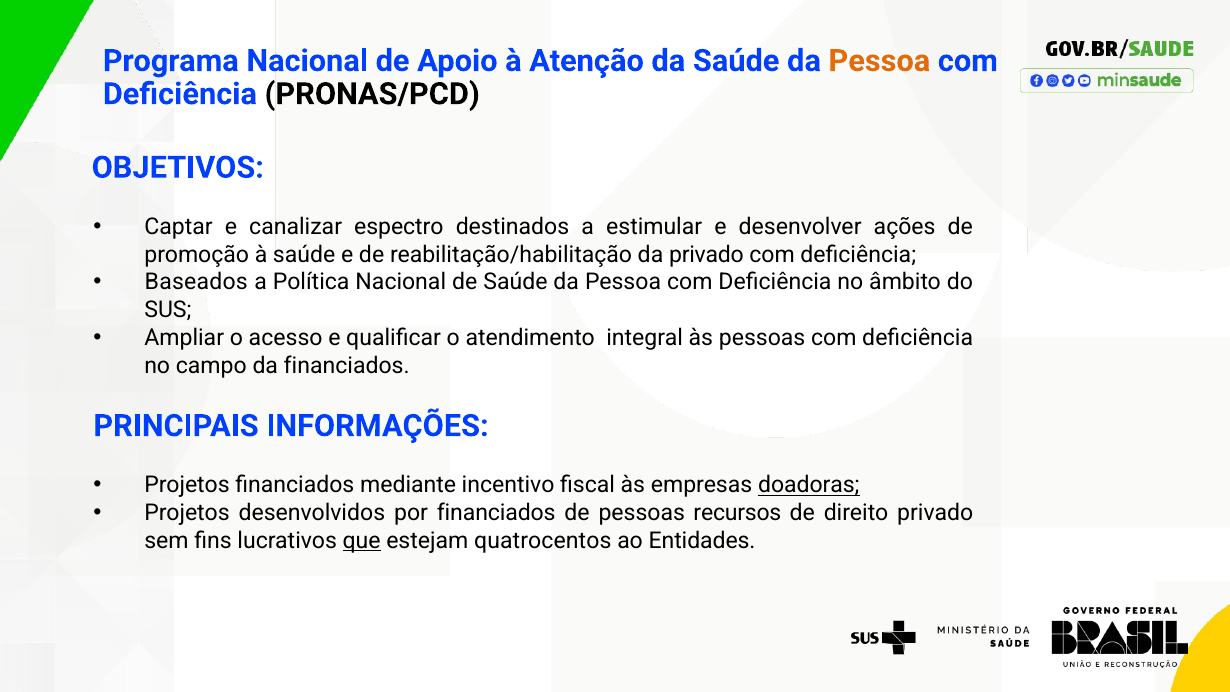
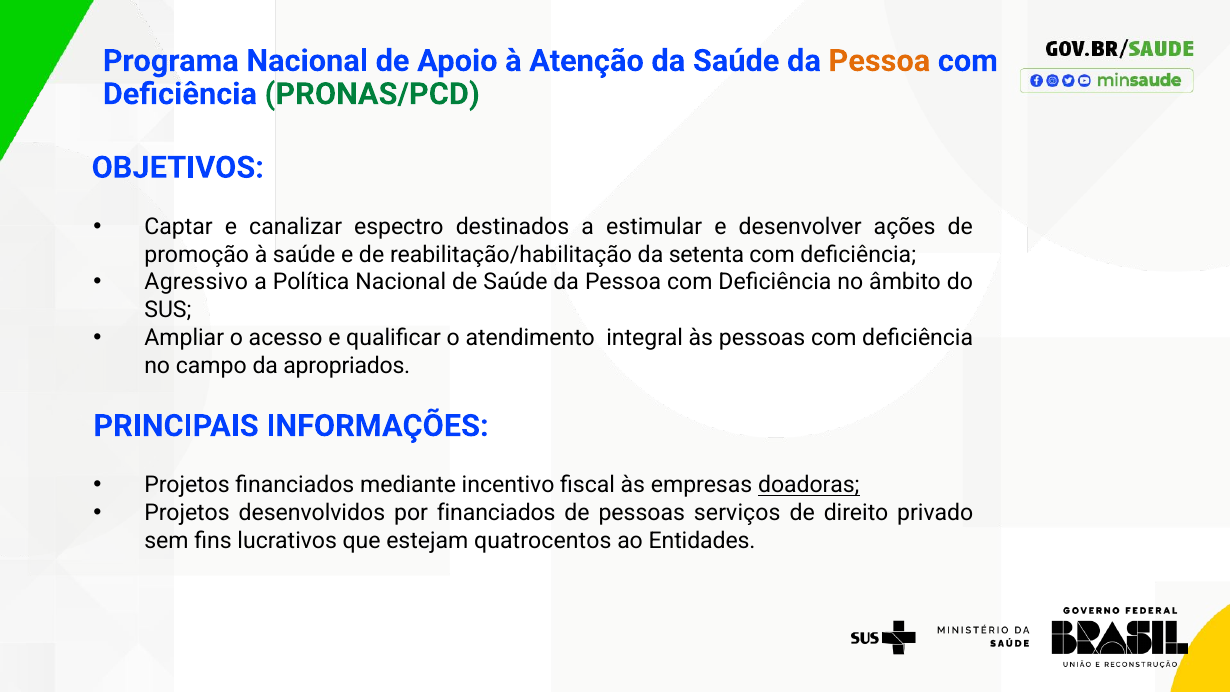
PRONAS/PCD colour: black -> green (372, 94)
da privado: privado -> setenta (706, 255)
Baseados: Baseados -> Agressivo (196, 282)
da financiados: financiados -> apropriados (347, 365)
recursos: recursos -> serviços (737, 513)
que underline: present -> none (362, 541)
